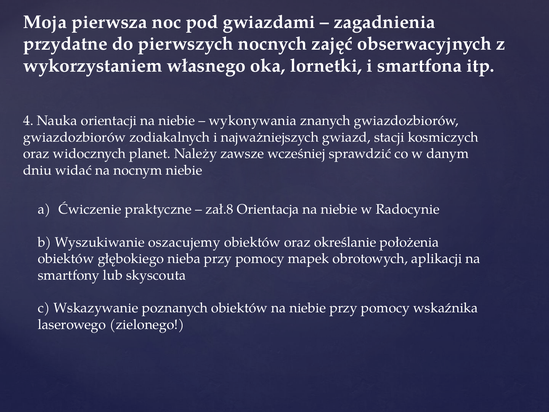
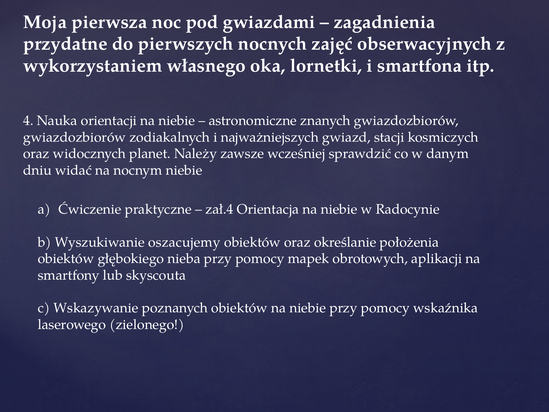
wykonywania: wykonywania -> astronomiczne (253, 121)
zał.8: zał.8 -> zał.4 (220, 209)
